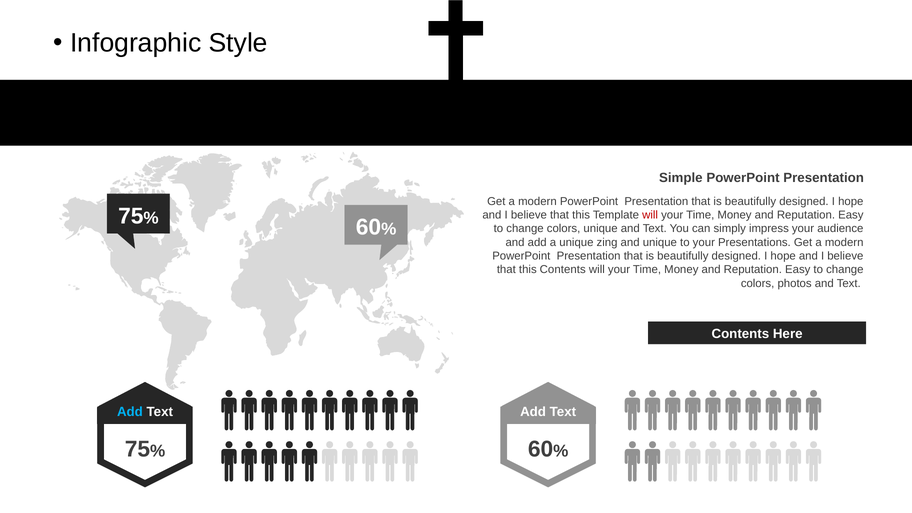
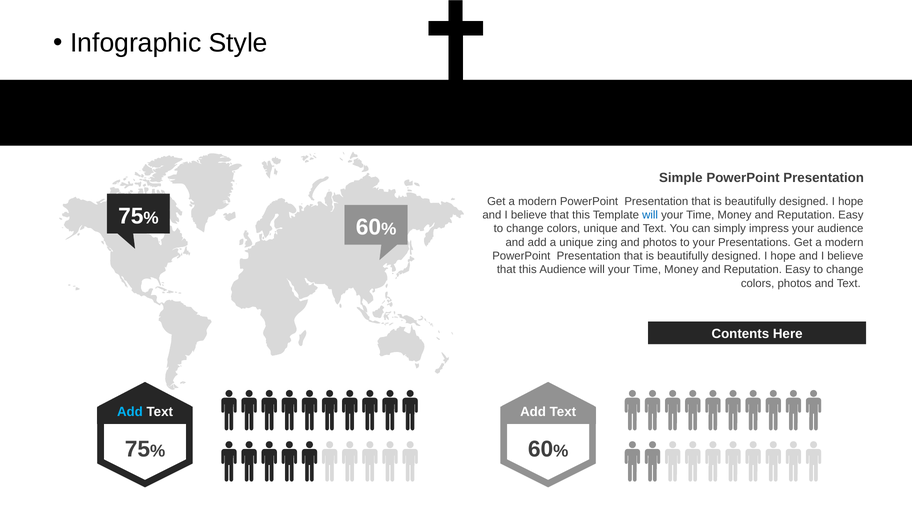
will colour: red -> blue (650, 215)
and unique: unique -> photos (660, 242)
this Contents: Contents -> Audience (563, 270)
